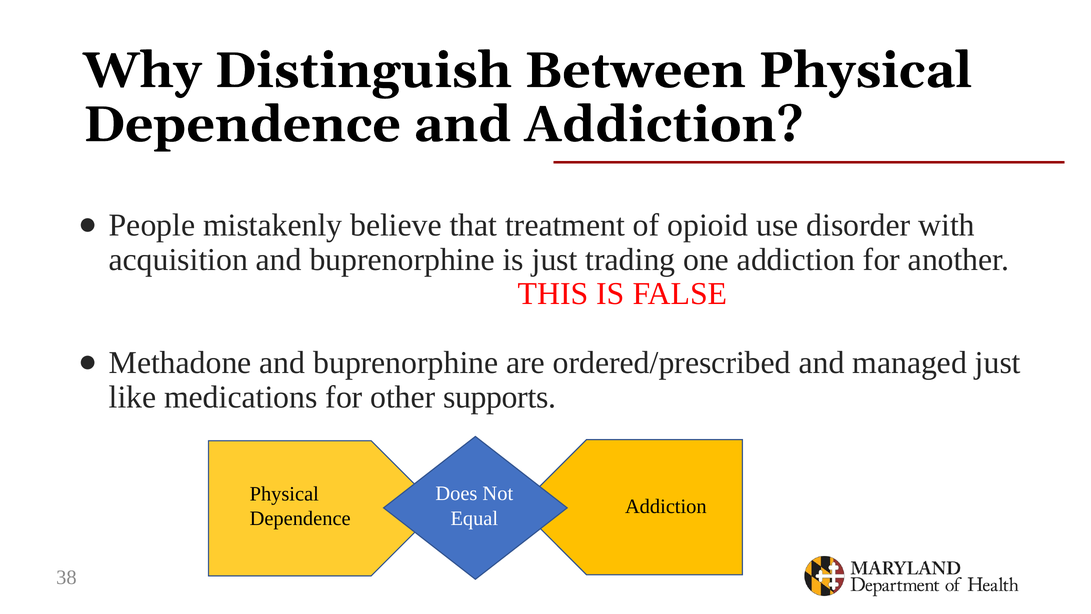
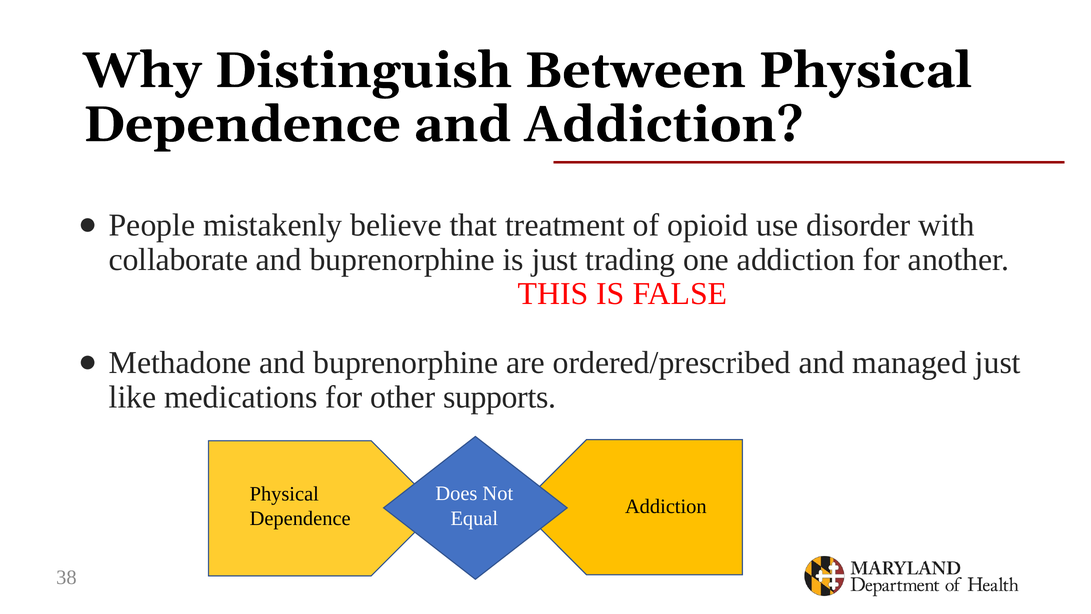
acquisition: acquisition -> collaborate (178, 259)
